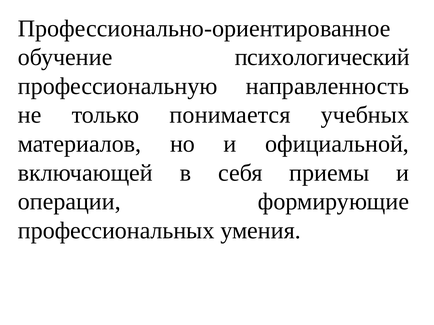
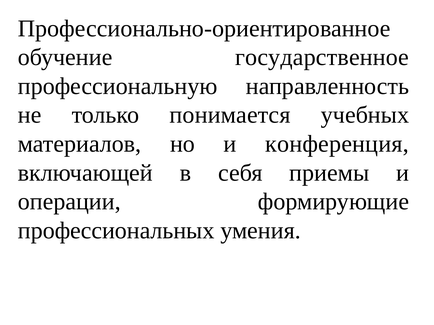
психологический: психологический -> государственное (322, 57)
официальной: официальной -> конференция (337, 144)
